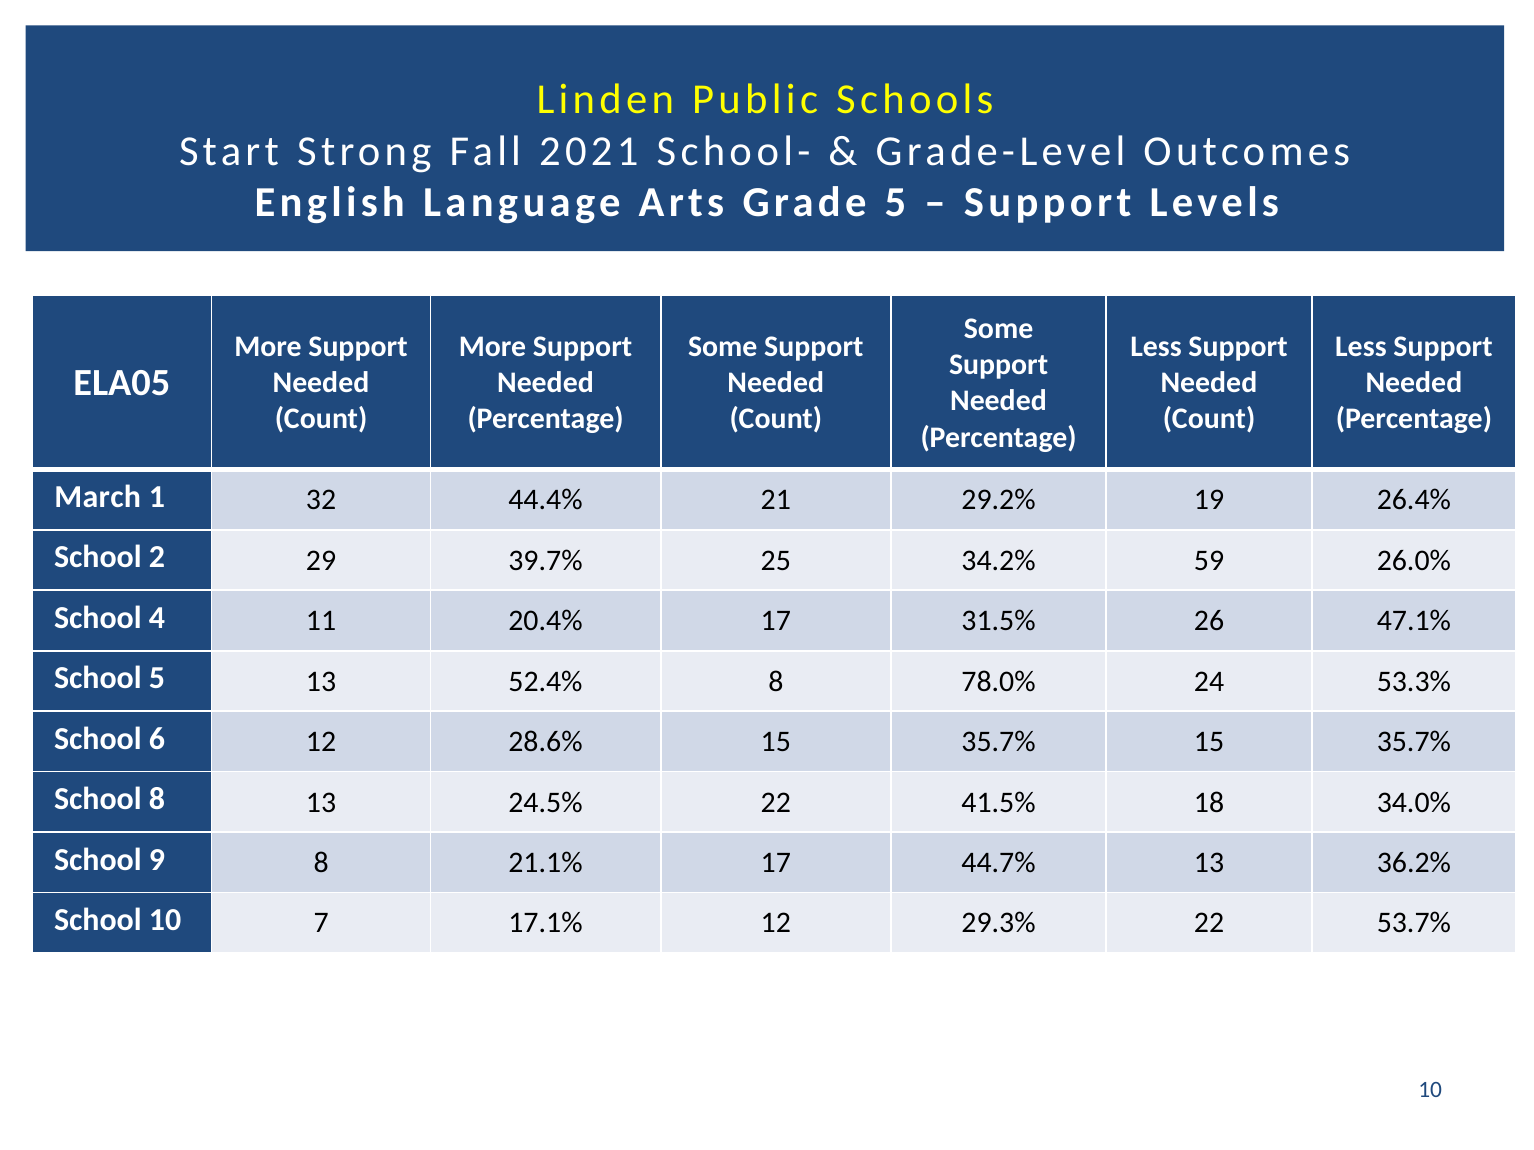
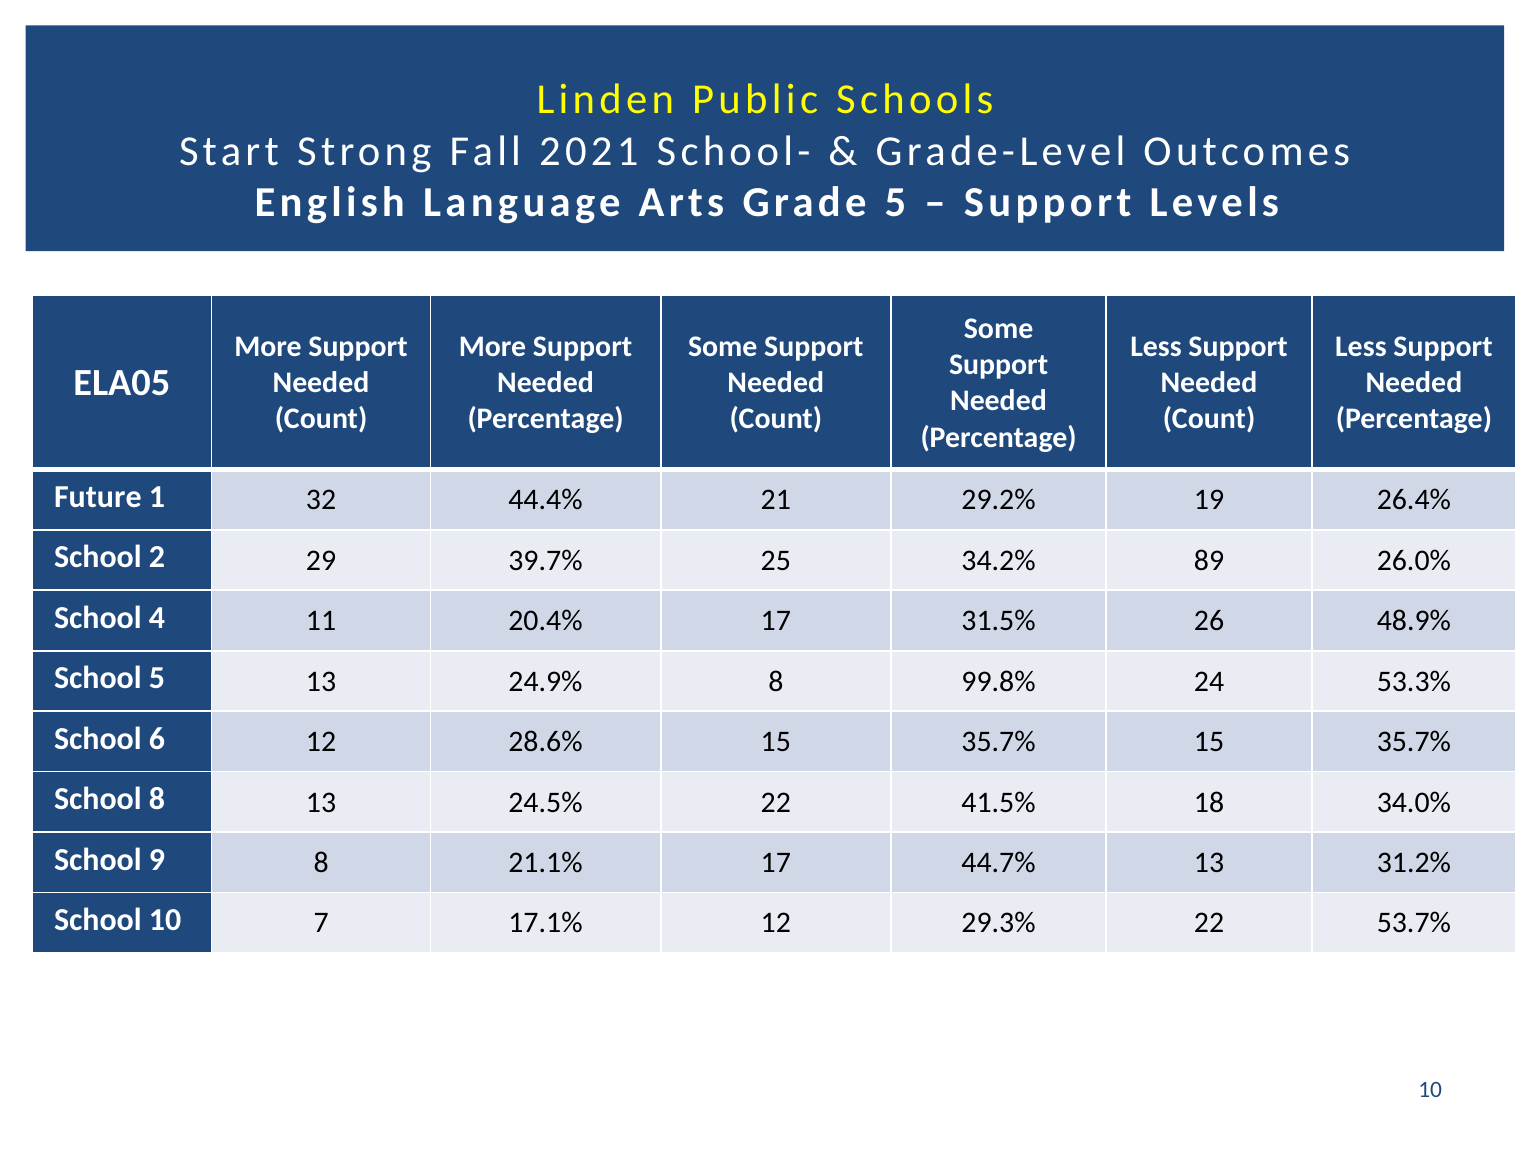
March: March -> Future (98, 497)
59: 59 -> 89 (1209, 561)
47.1%: 47.1% -> 48.9% (1414, 621)
52.4%: 52.4% -> 24.9% (545, 682)
78.0%: 78.0% -> 99.8% (998, 682)
36.2%: 36.2% -> 31.2% (1414, 863)
